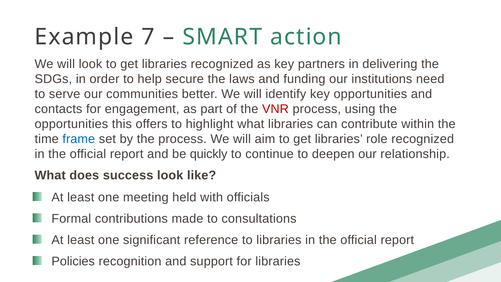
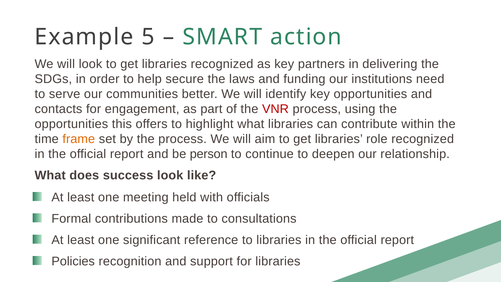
7: 7 -> 5 (148, 37)
frame colour: blue -> orange (79, 139)
quickly: quickly -> person (209, 154)
